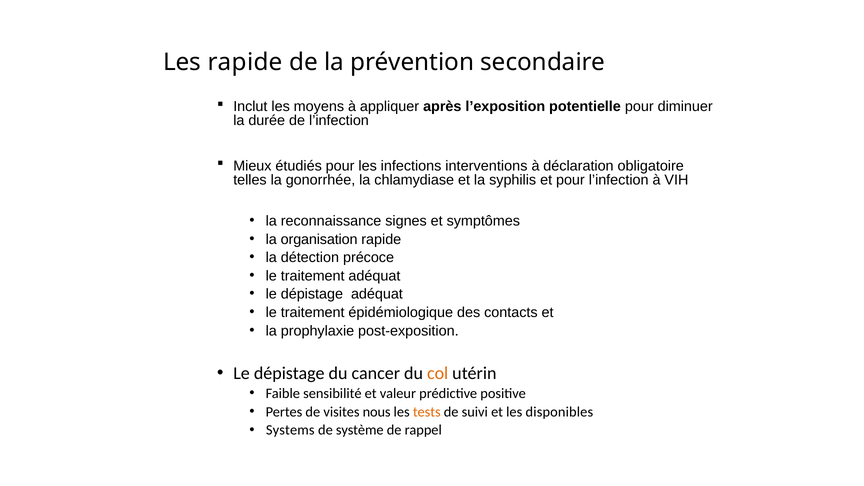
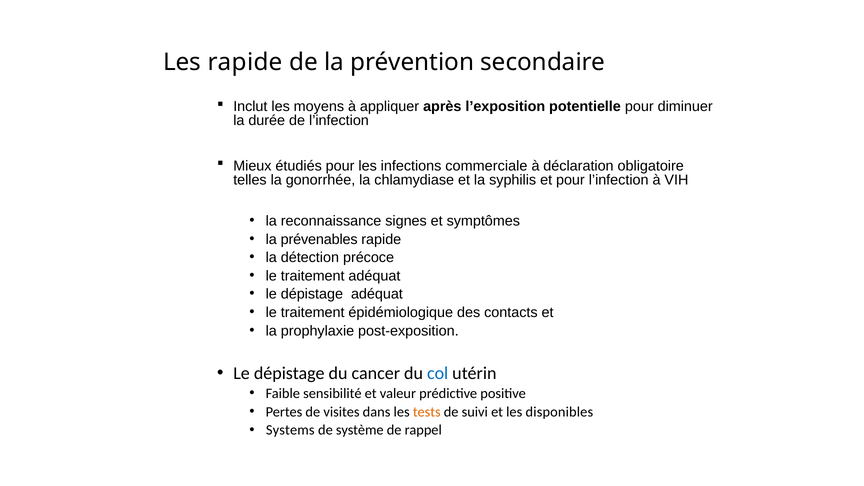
interventions: interventions -> commerciale (486, 166)
organisation: organisation -> prévenables (319, 239)
col colour: orange -> blue (438, 373)
nous: nous -> dans (377, 412)
